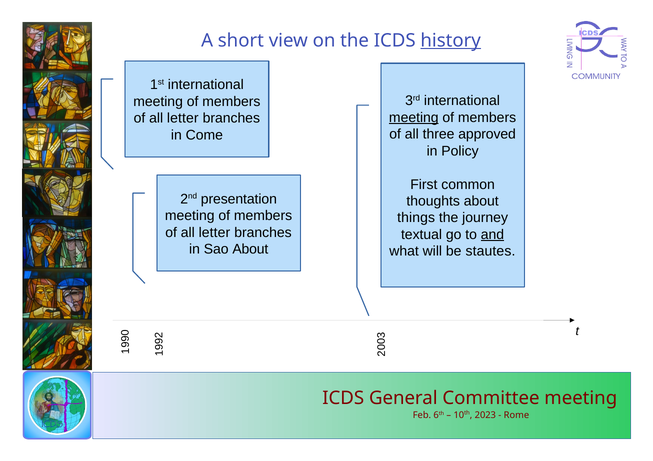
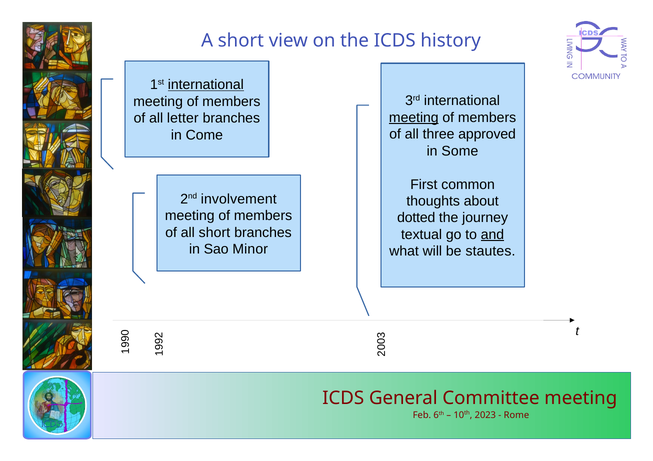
history underline: present -> none (451, 41)
international underline: none -> present (206, 85)
Policy: Policy -> Some (460, 151)
presentation: presentation -> involvement (239, 199)
things: things -> dotted (416, 218)
letter: letter -> short (214, 233)
Sao About: About -> Minor (250, 250)
